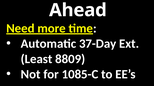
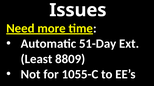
Ahead: Ahead -> Issues (78, 10)
37-Day: 37-Day -> 51-Day (98, 44)
1085-C: 1085-C -> 1055-C (80, 75)
